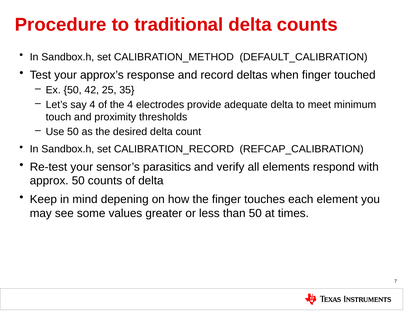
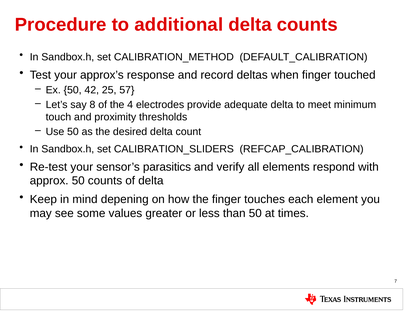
traditional: traditional -> additional (179, 25)
35: 35 -> 57 (127, 90)
say 4: 4 -> 8 (92, 105)
CALIBRATION_RECORD: CALIBRATION_RECORD -> CALIBRATION_SLIDERS (174, 149)
